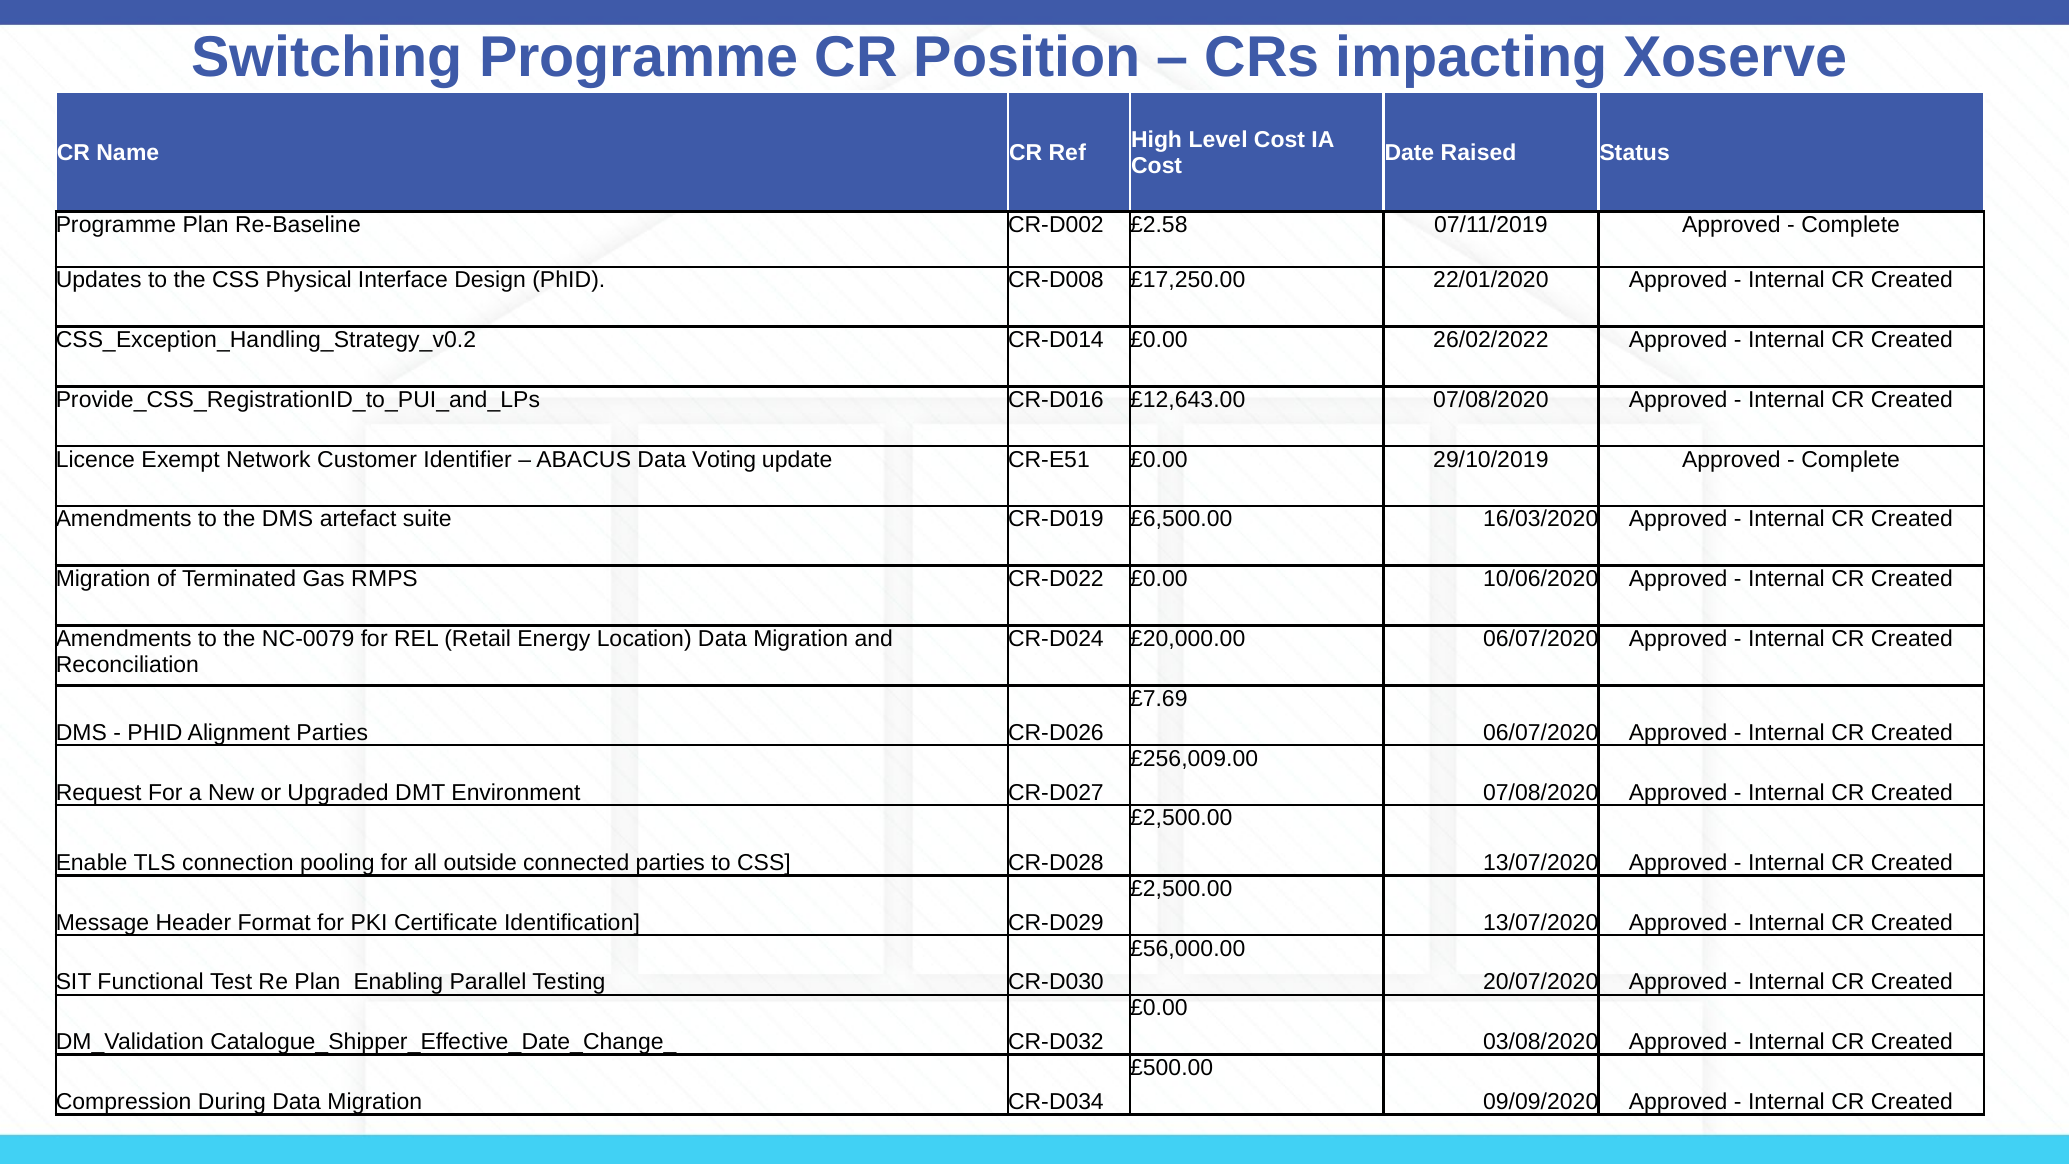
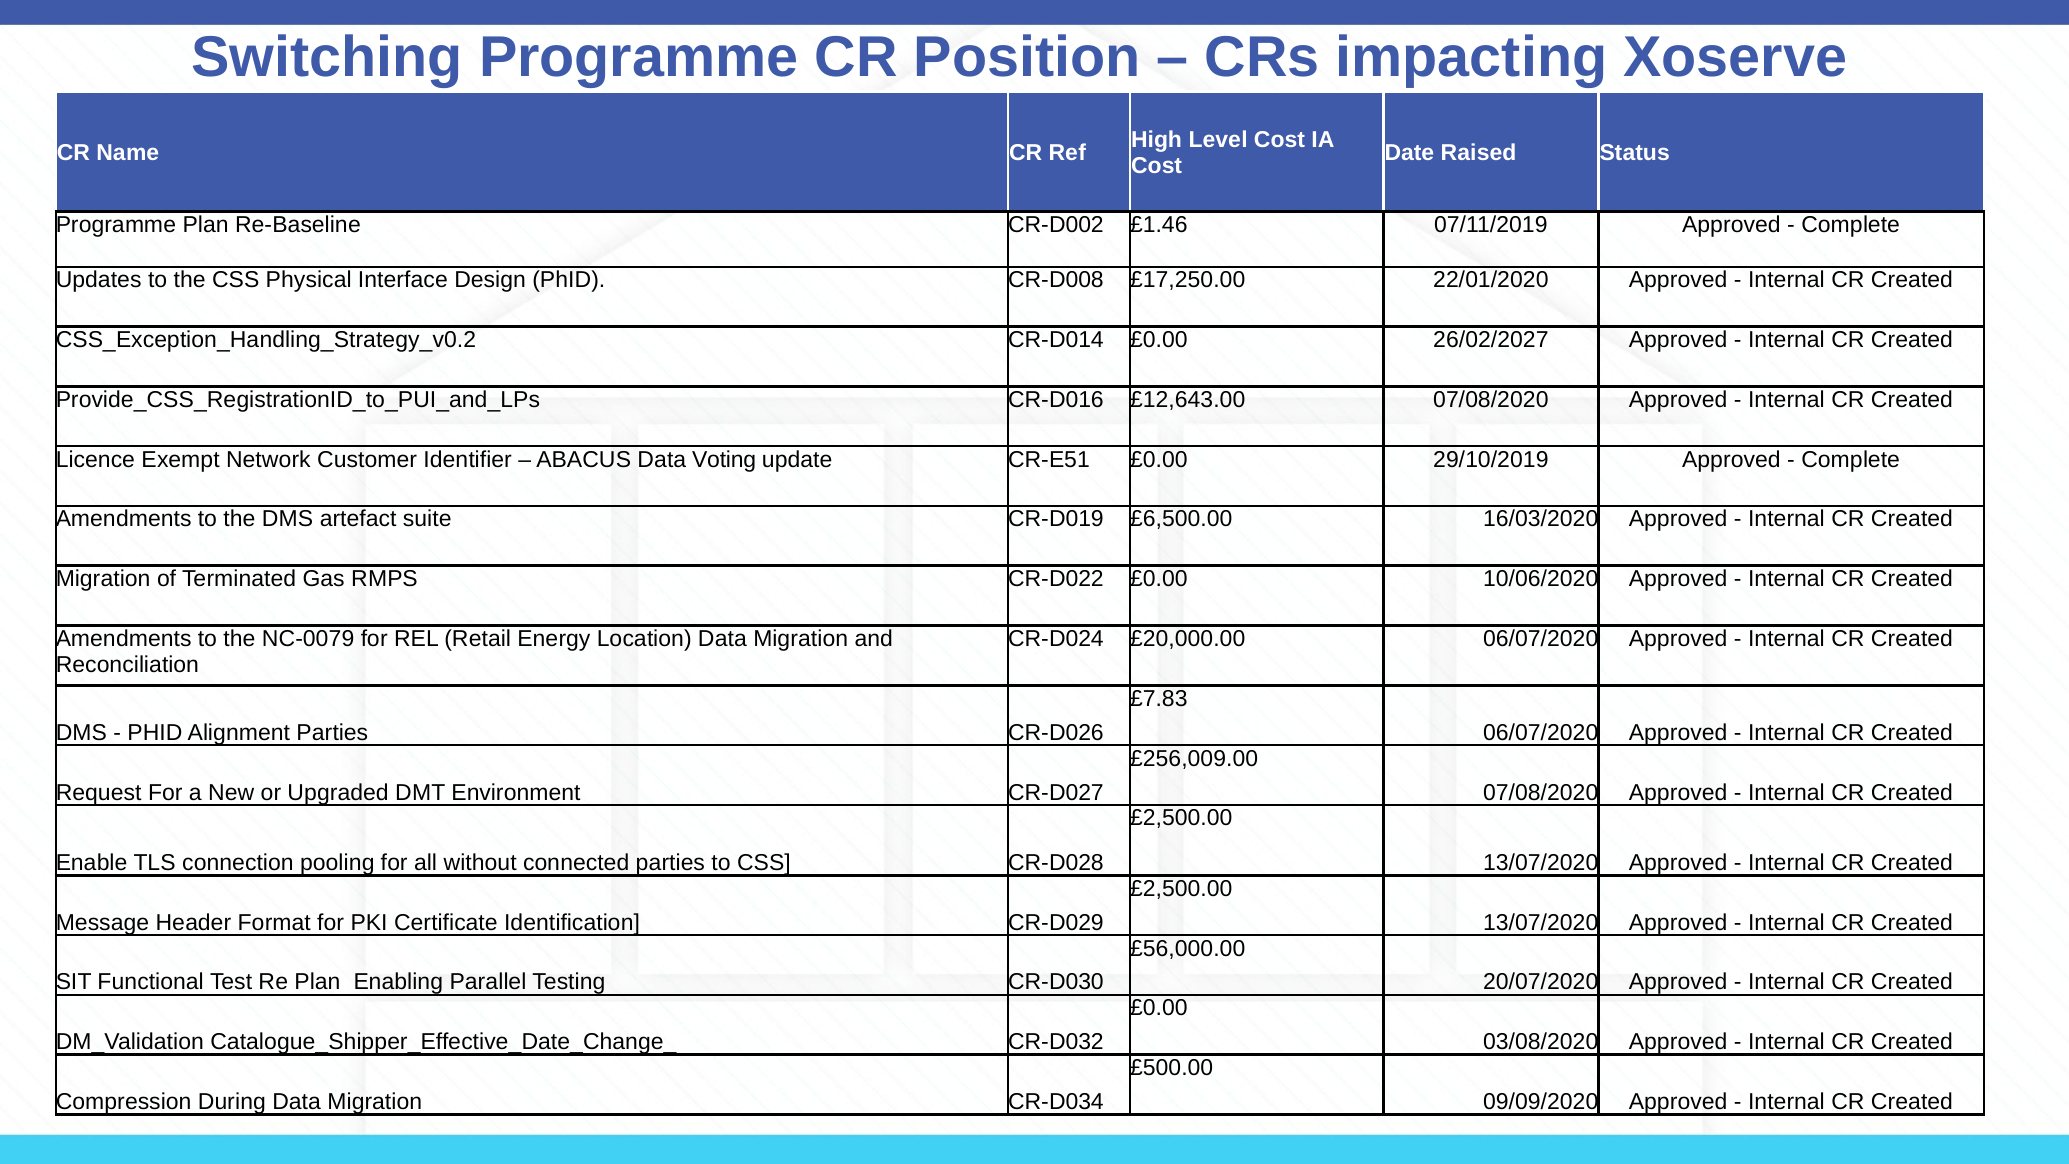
£2.58: £2.58 -> £1.46 (1159, 225)
26/02/2022: 26/02/2022 -> 26/02/2027 (1491, 340)
£7.69: £7.69 -> £7.83 (1159, 699)
outside: outside -> without (480, 863)
